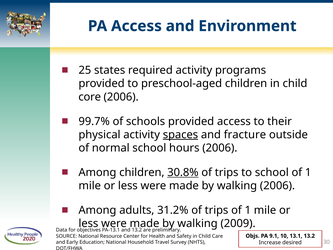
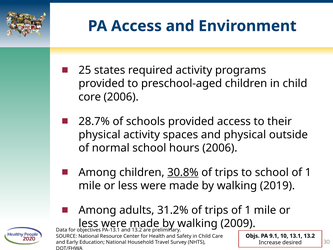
99.7%: 99.7% -> 28.7% (94, 121)
spaces underline: present -> none (180, 135)
and fracture: fracture -> physical (245, 135)
walking 2006: 2006 -> 2019 (277, 186)
